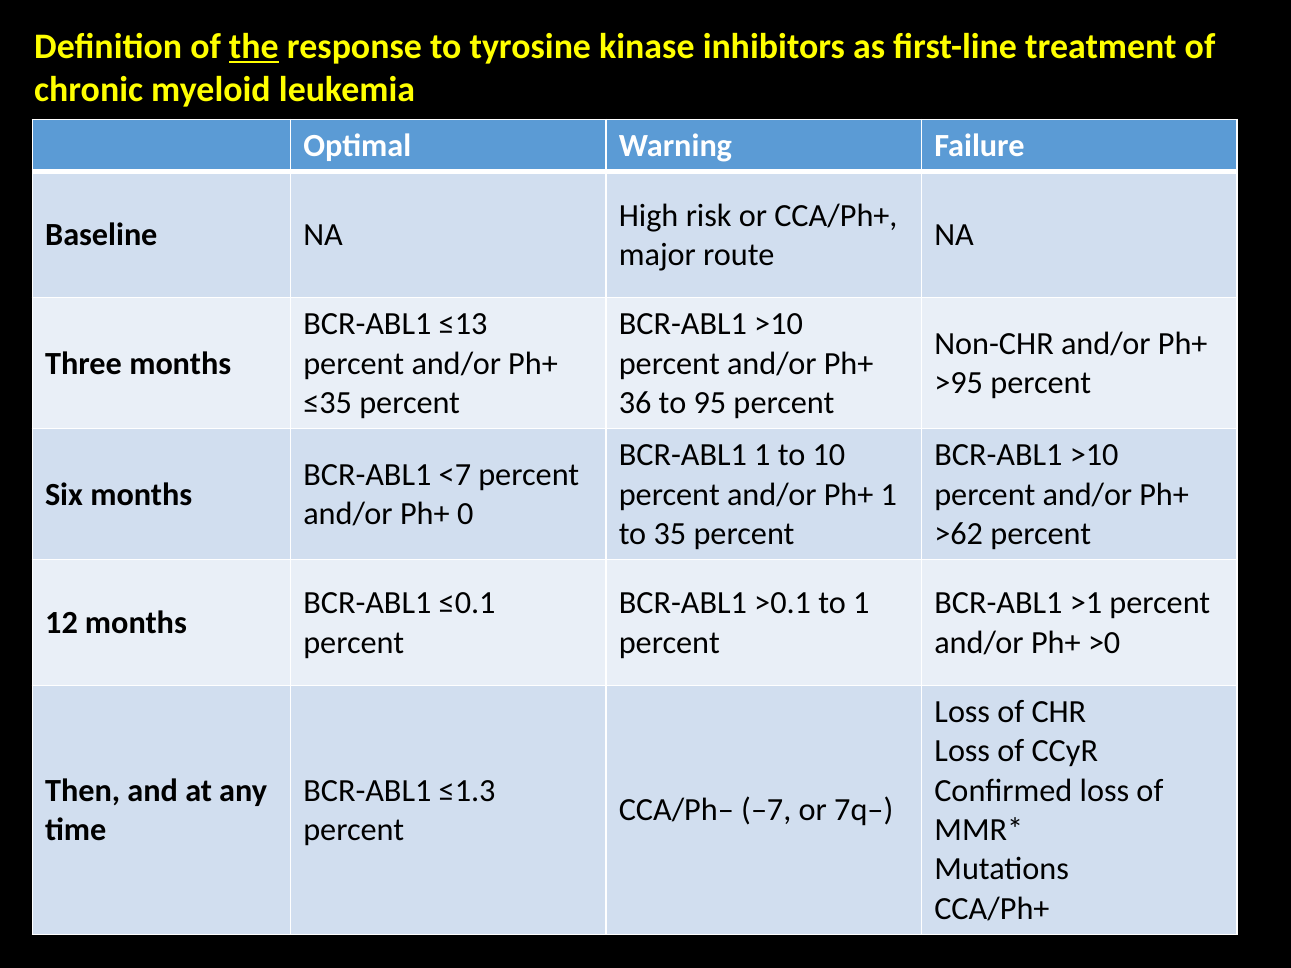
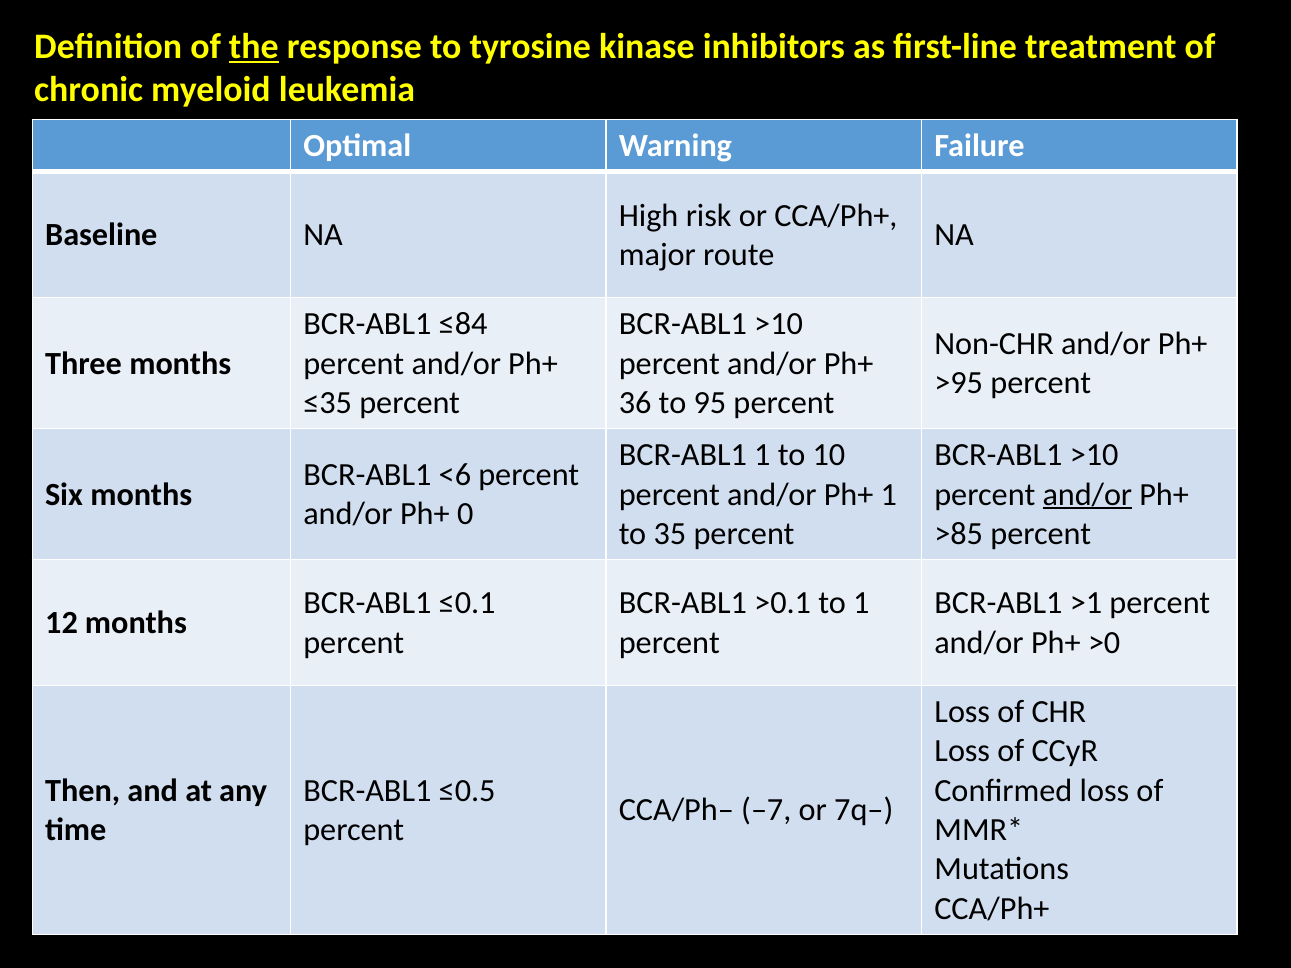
≤13: ≤13 -> ≤84 (463, 324)
<7: <7 -> <6 (455, 475)
and/or underline: none -> present (1087, 495)
>62: >62 -> >85 (959, 534)
≤1.3: ≤1.3 -> ≤0.5 (467, 791)
